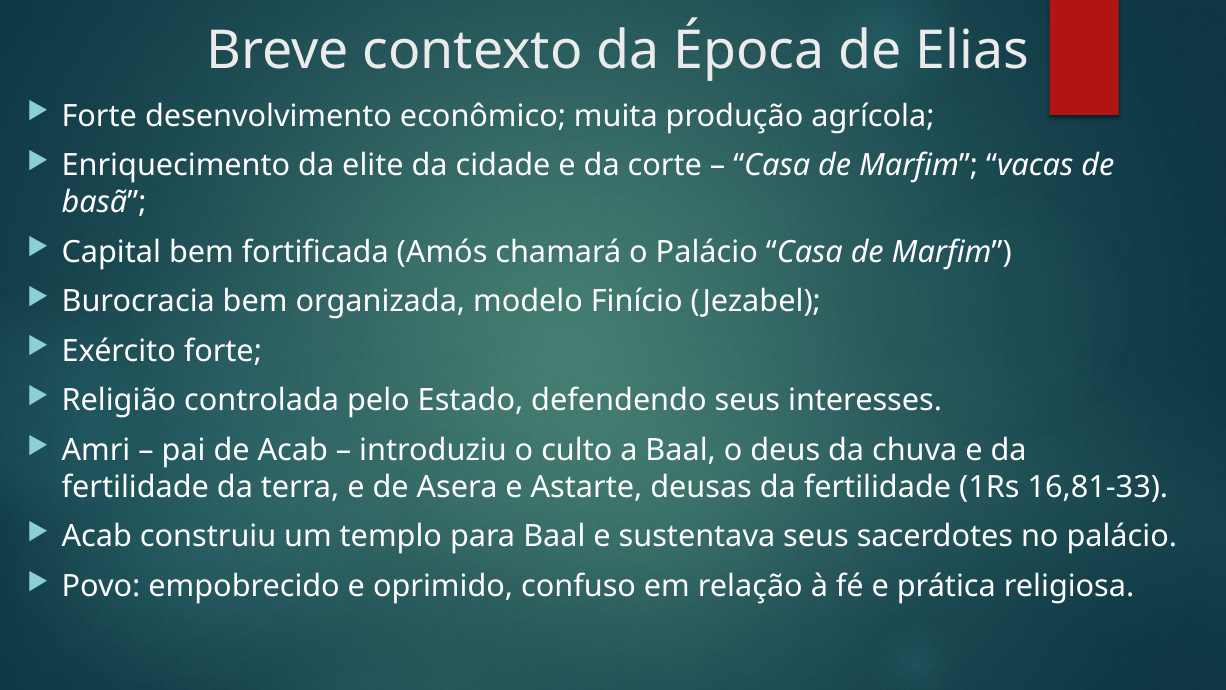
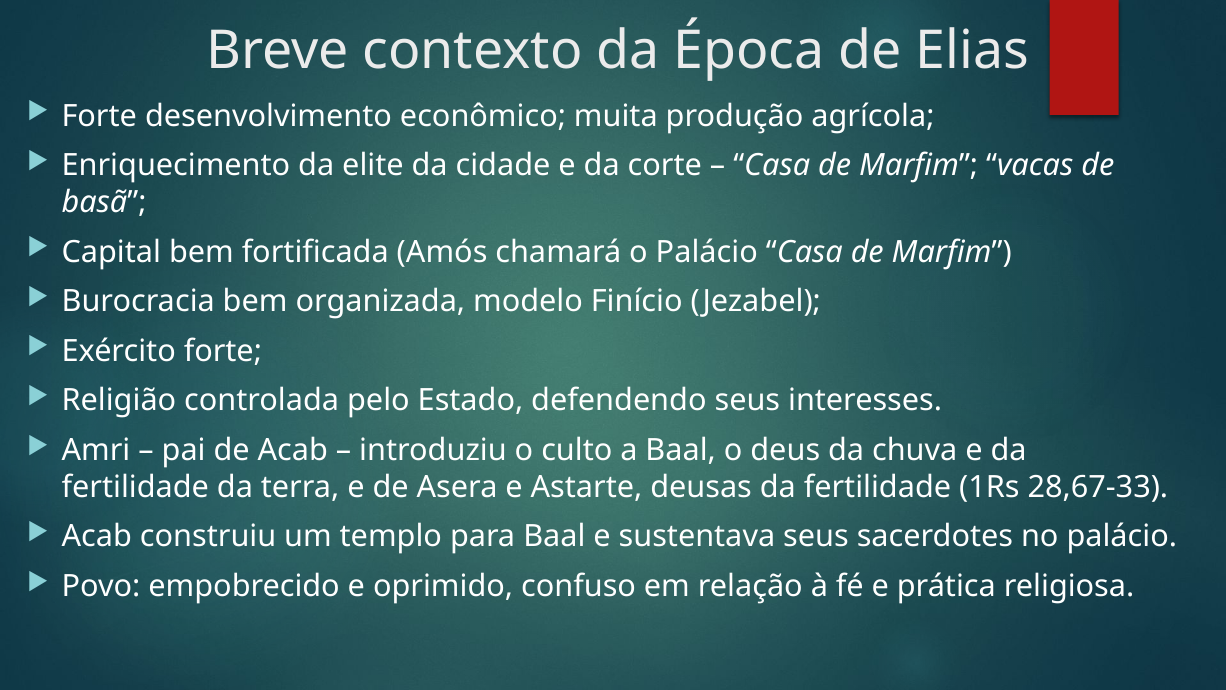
16,81-33: 16,81-33 -> 28,67-33 (1098, 487)
